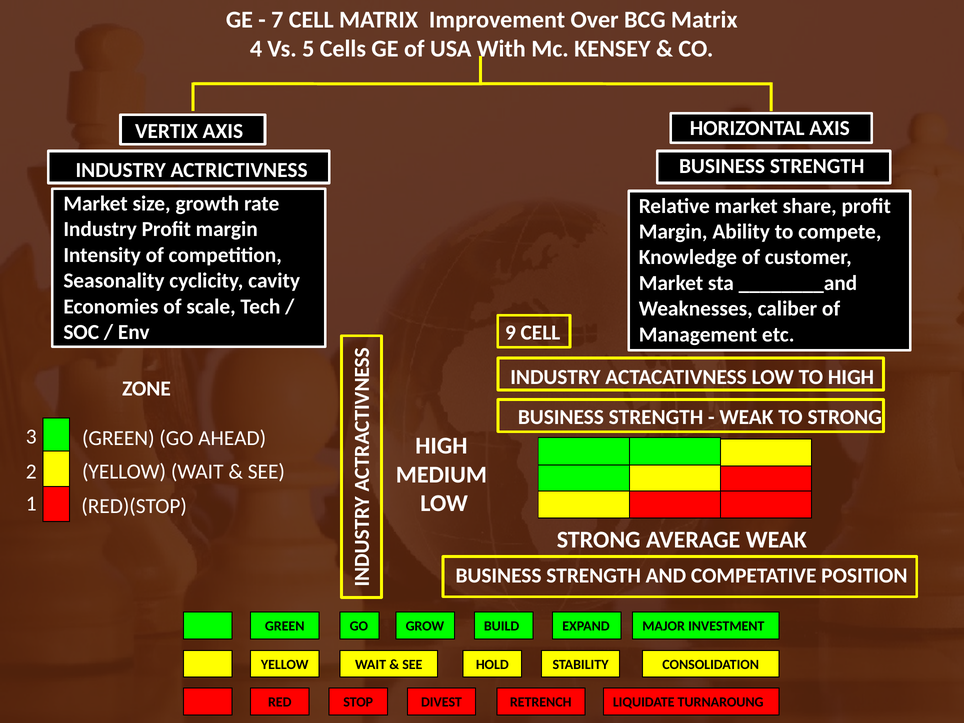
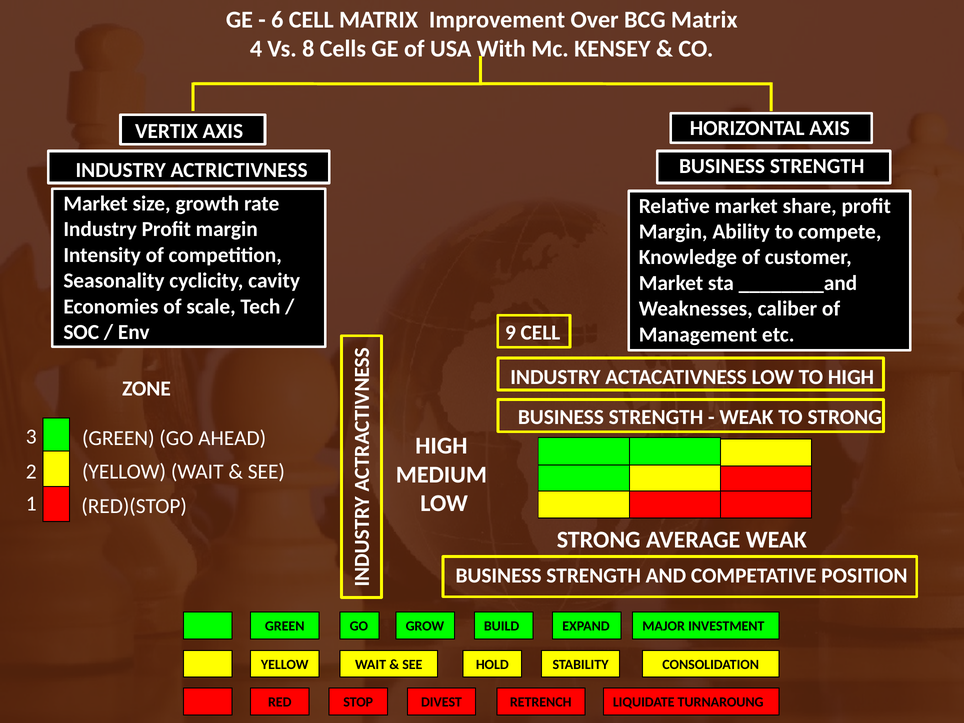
7: 7 -> 6 (277, 20)
5: 5 -> 8 (308, 49)
